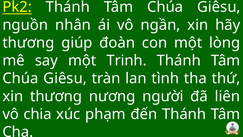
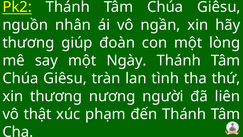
Trinh: Trinh -> Ngày (127, 60)
chia: chia -> thật (38, 114)
